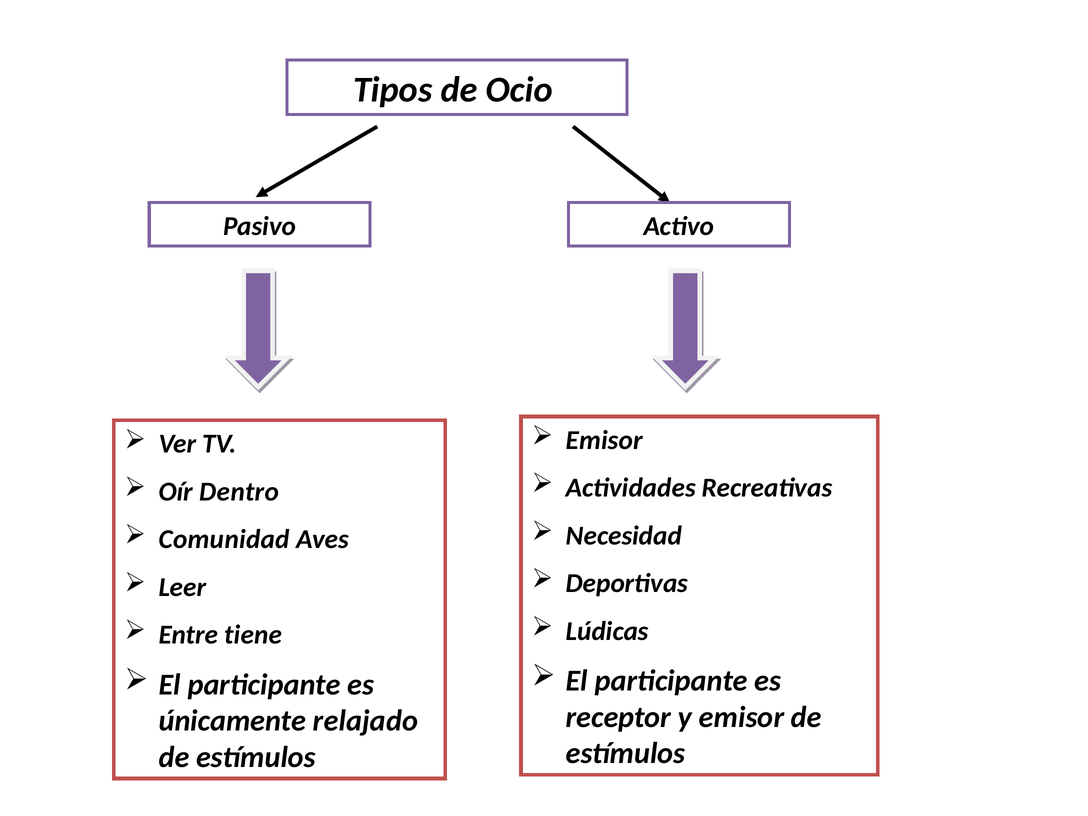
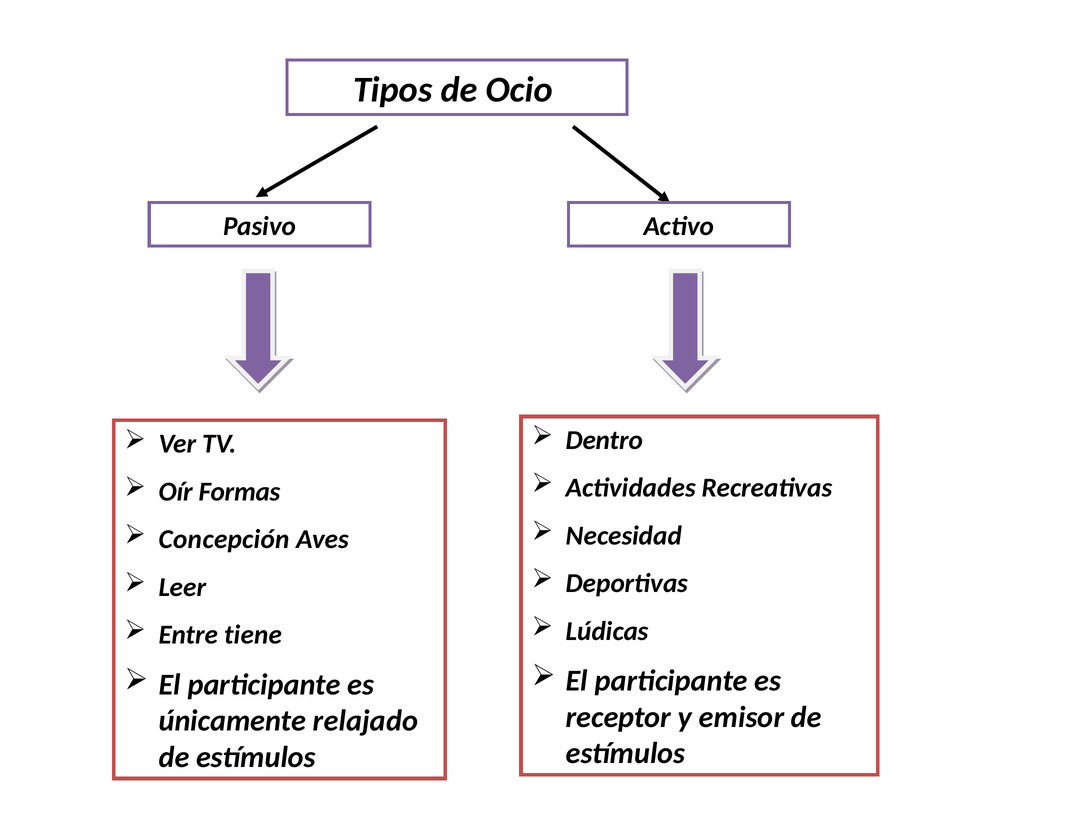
Emisor: Emisor -> Dentro (604, 440)
Dentro: Dentro -> Formas (240, 492)
Comunidad: Comunidad -> Concepción (224, 539)
